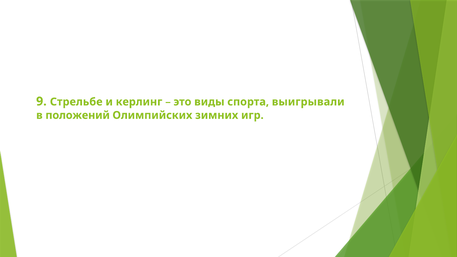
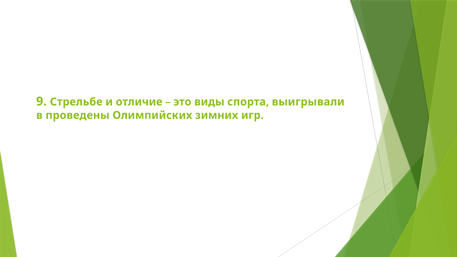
керлинг: керлинг -> отличие (139, 102)
положений: положений -> проведены (78, 115)
